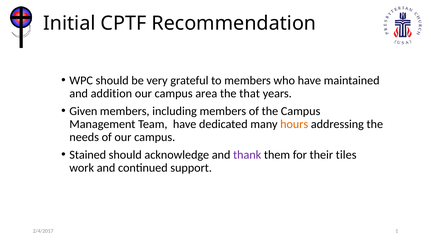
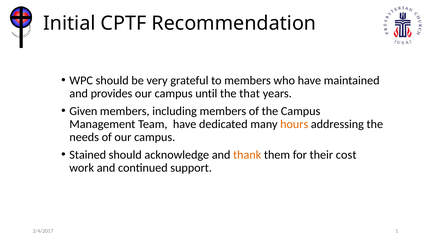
addition: addition -> provides (111, 94)
area: area -> until (206, 94)
thank colour: purple -> orange (247, 155)
tiles: tiles -> cost (346, 155)
